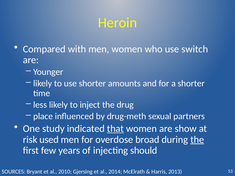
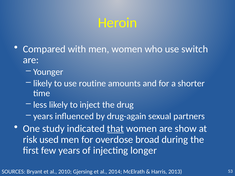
use shorter: shorter -> routine (92, 83)
place: place -> years (43, 116)
drug-meth: drug-meth -> drug-again (127, 116)
the underline: present -> none (197, 140)
should: should -> longer (144, 151)
